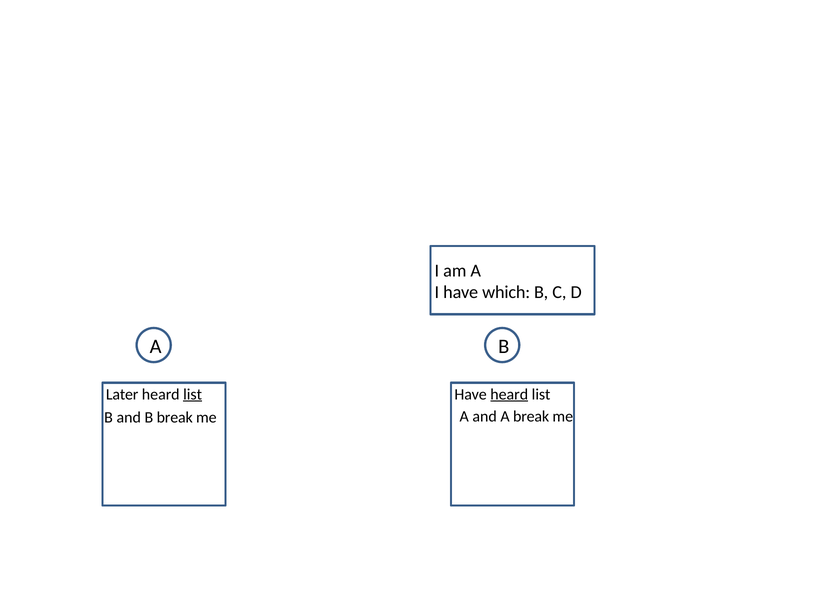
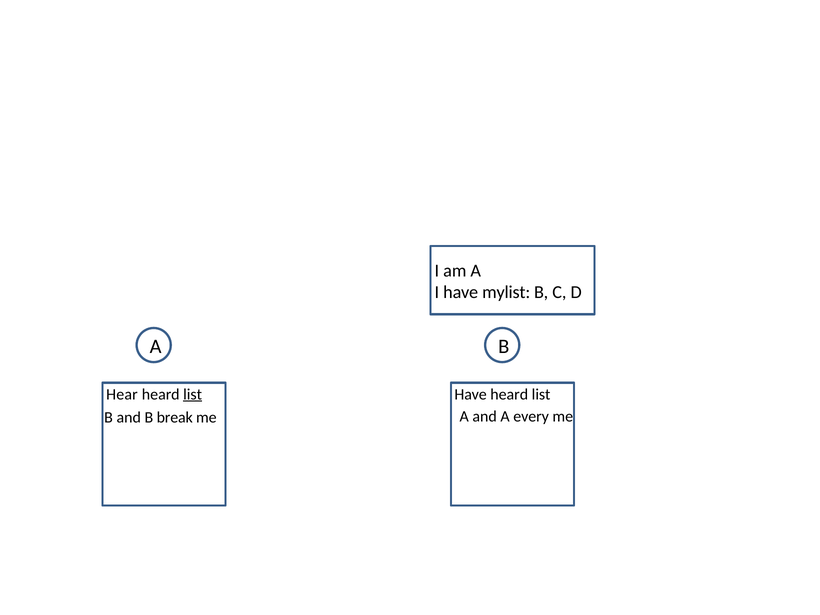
which: which -> mylist (506, 292)
Later: Later -> Hear (122, 394)
heard underline: present -> none (509, 394)
A break: break -> every (531, 416)
